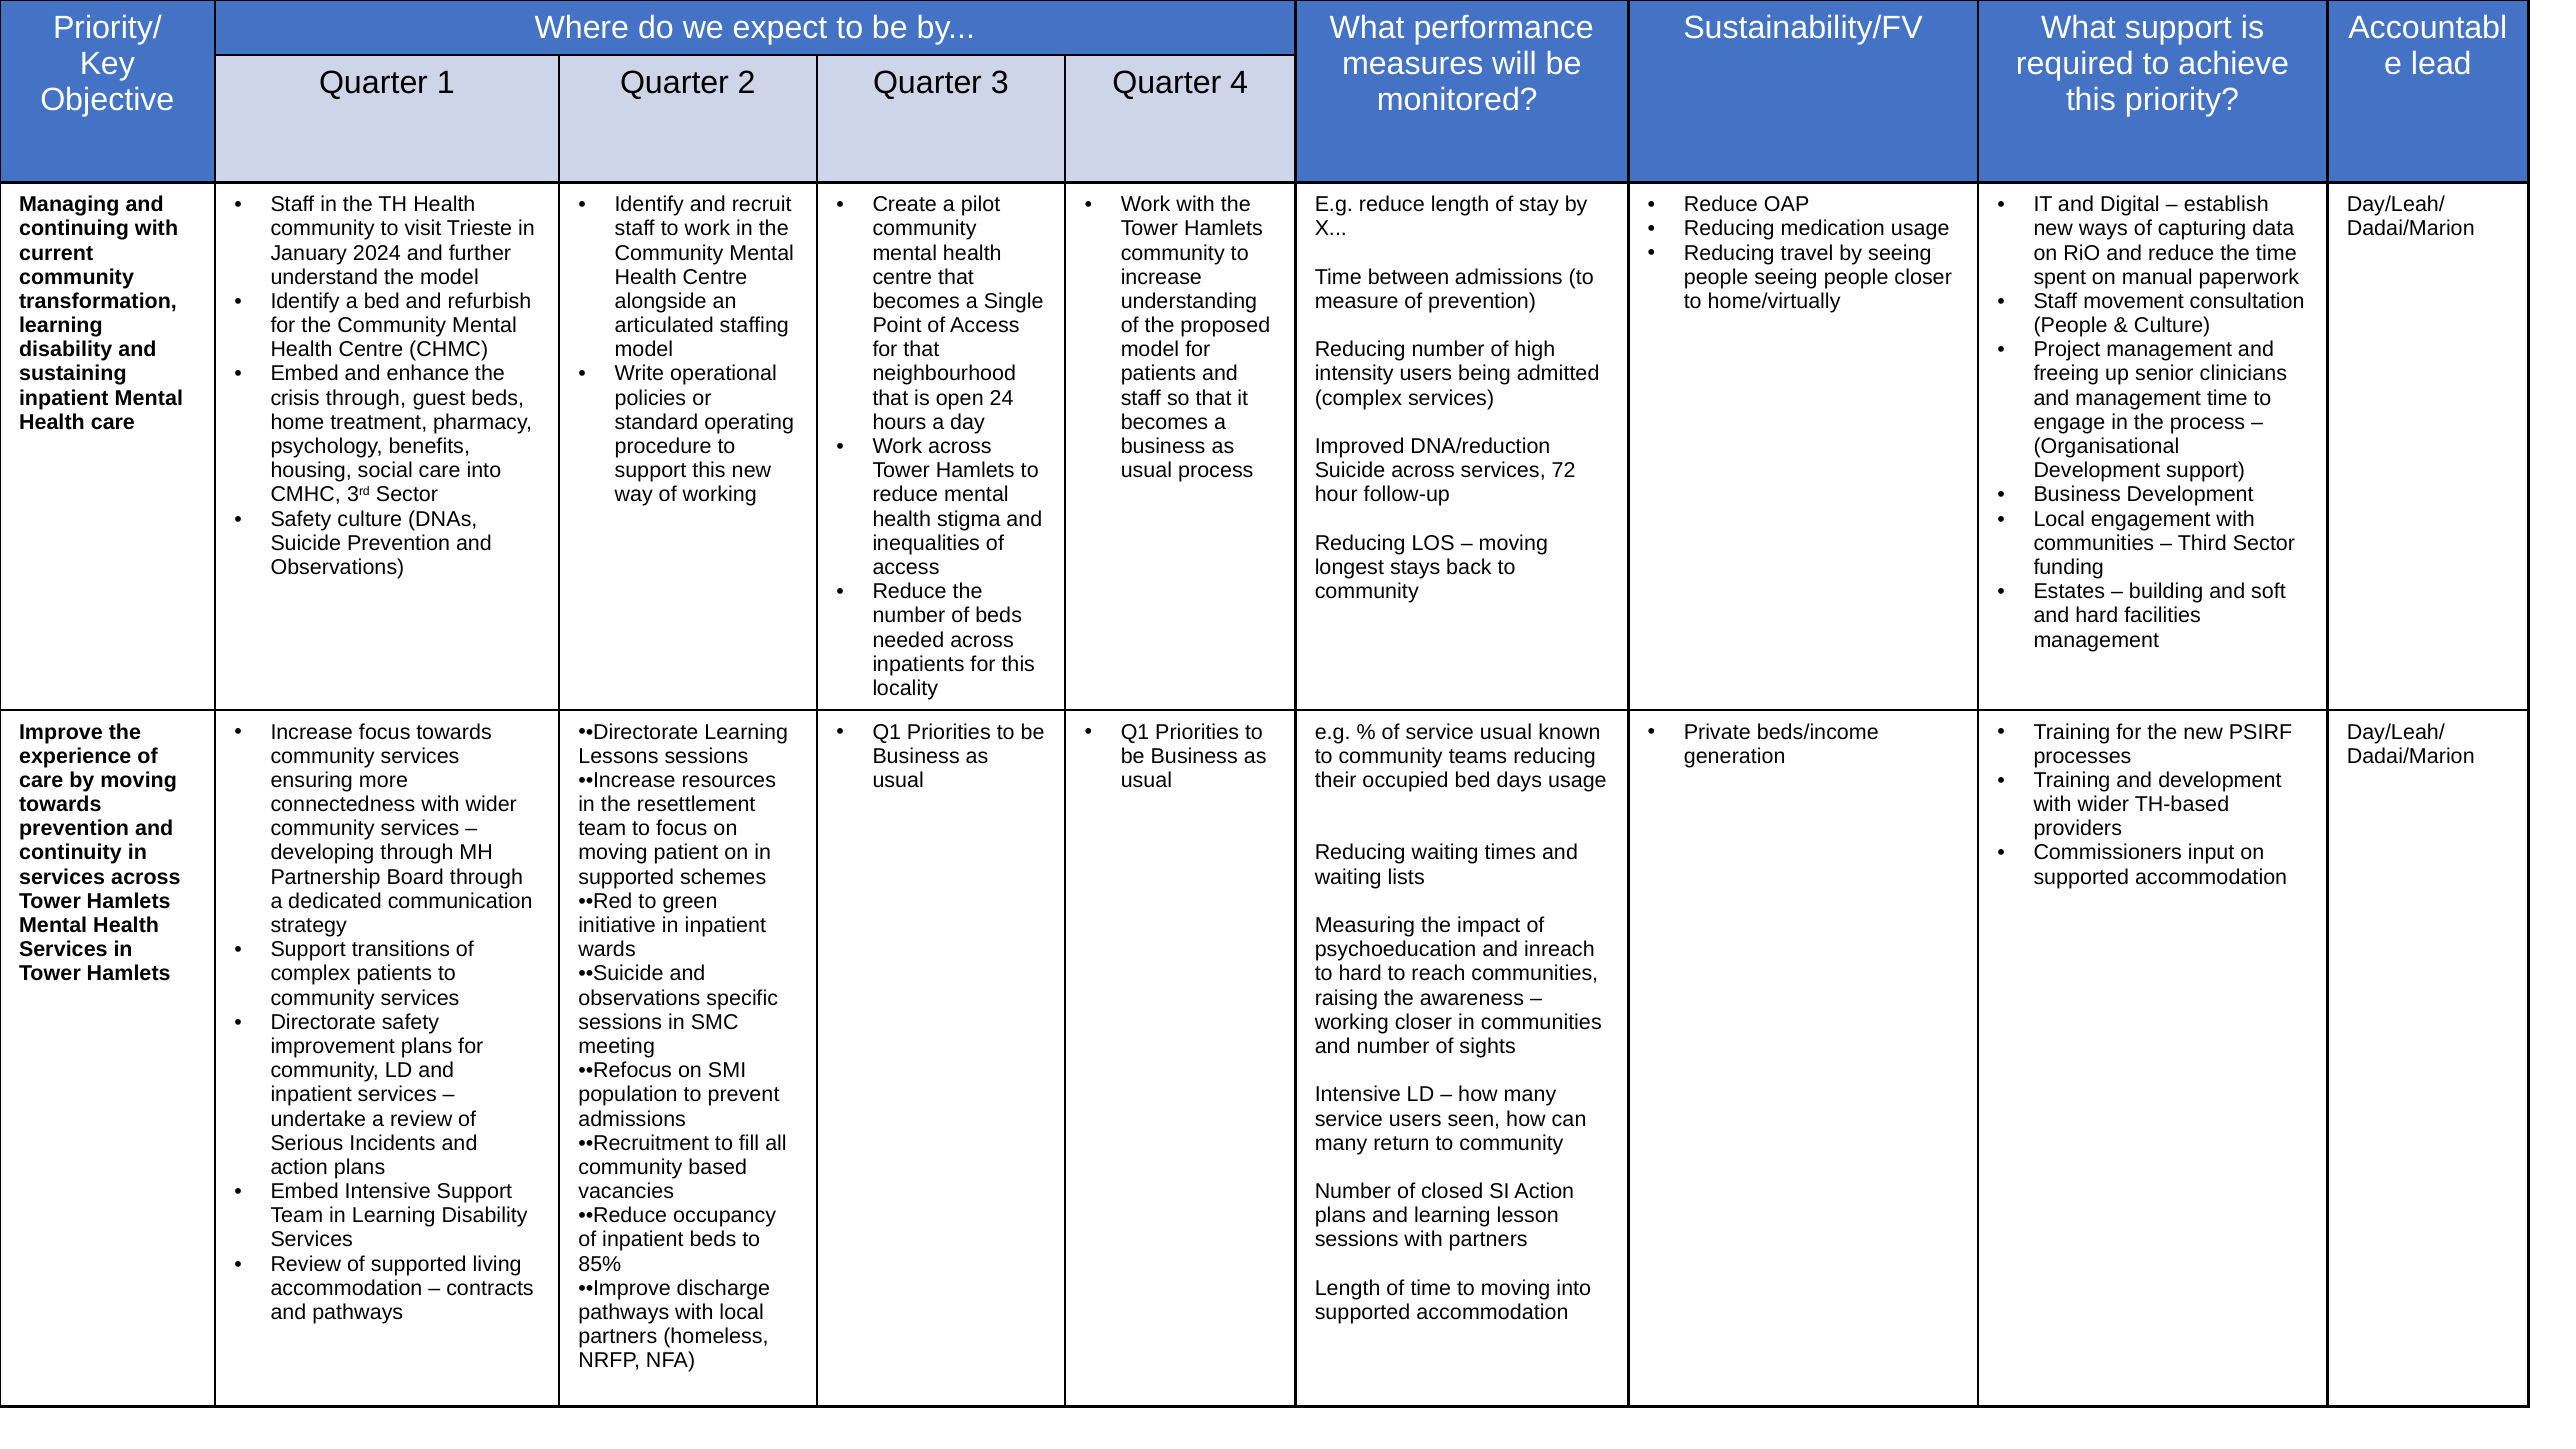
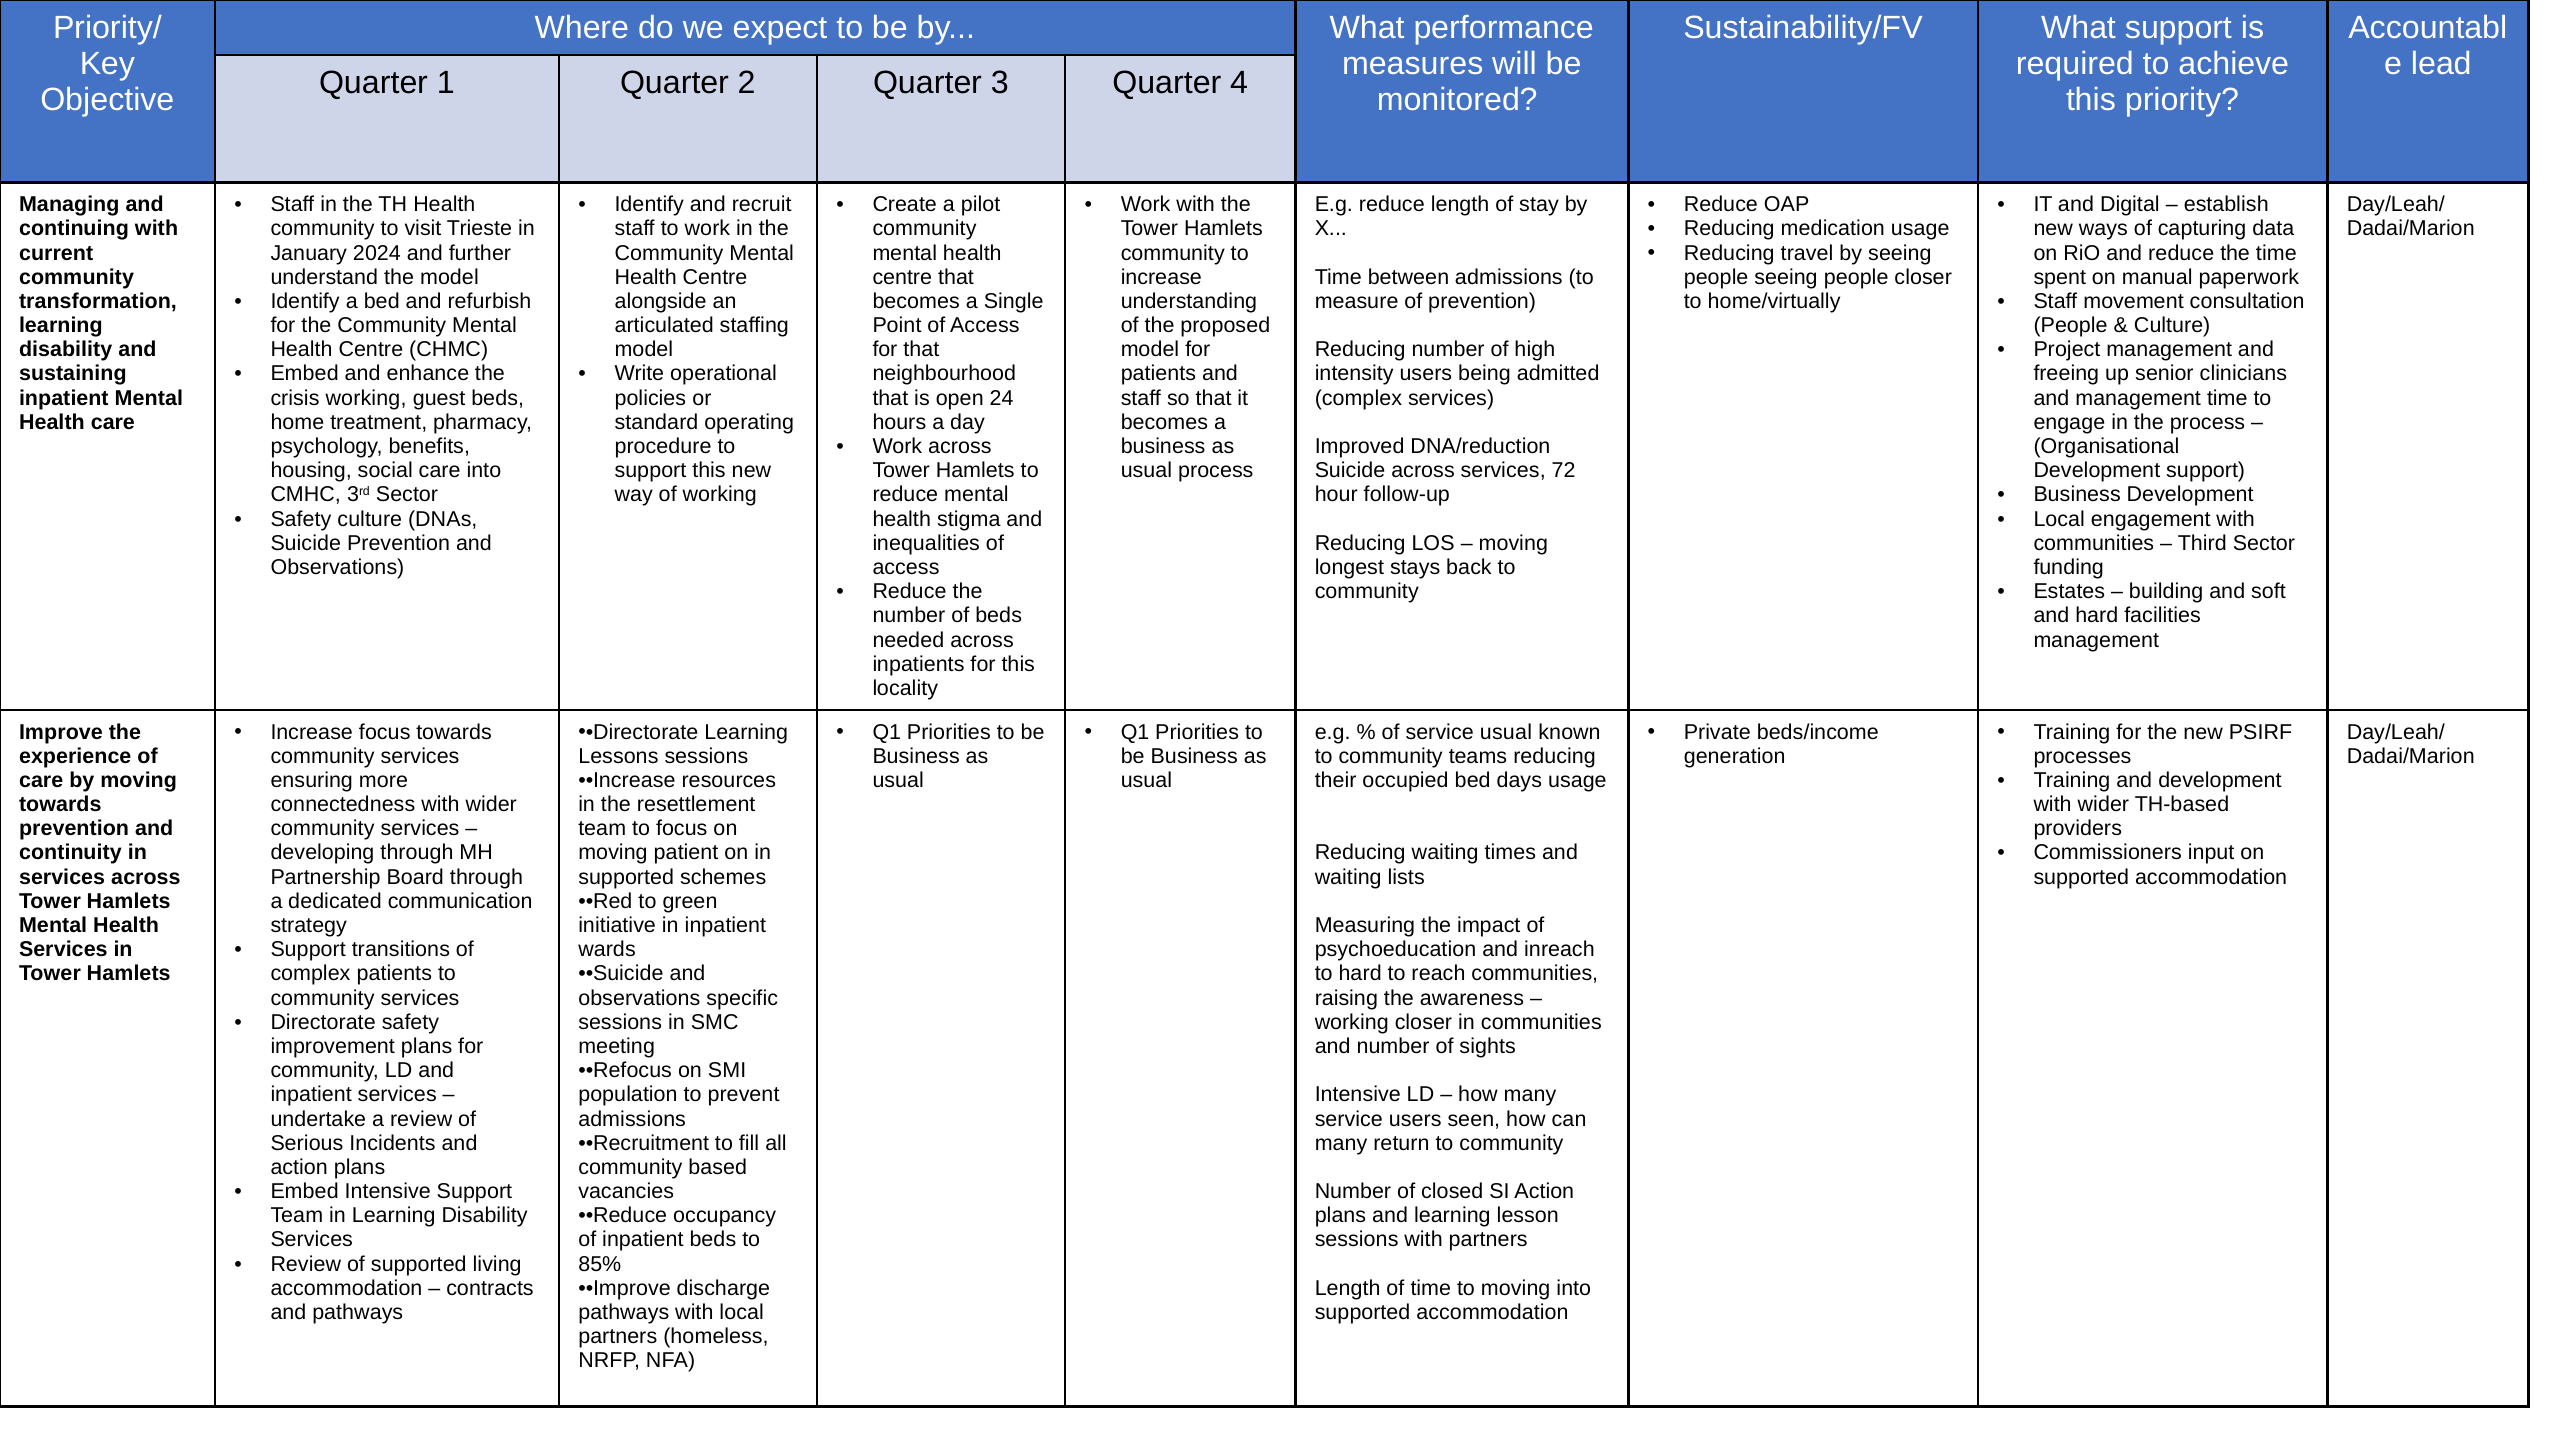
crisis through: through -> working (366, 398)
